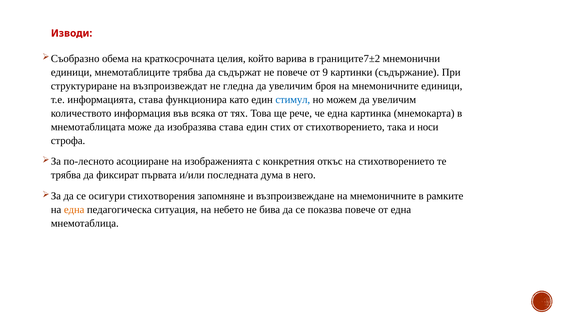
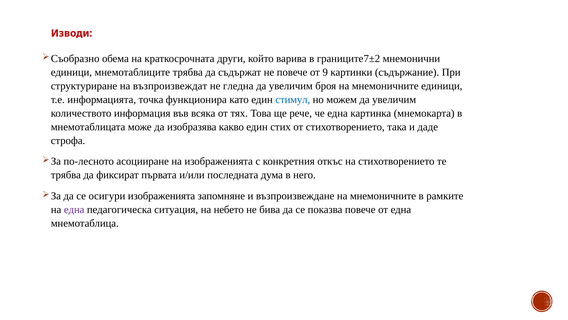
целия: целия -> други (231, 58)
информацията става: става -> точка (151, 99)
изобразява става: става -> какво (231, 127)
носи: носи -> даде (428, 127)
осигури стихотворения: стихотворения -> изображенията (162, 196)
една colour: orange -> purple (74, 209)
